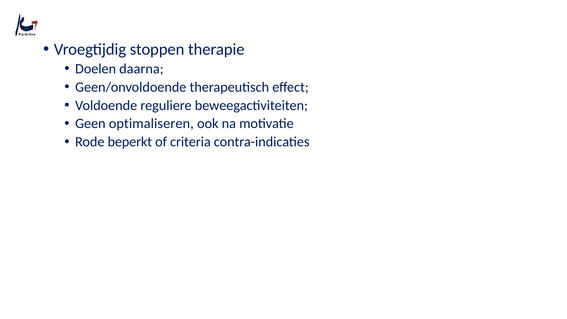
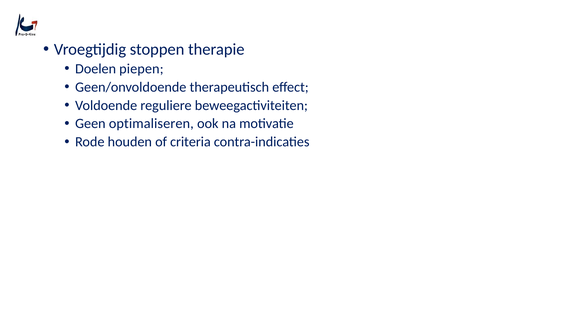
daarna: daarna -> piepen (141, 69)
beperkt: beperkt -> houden (130, 142)
